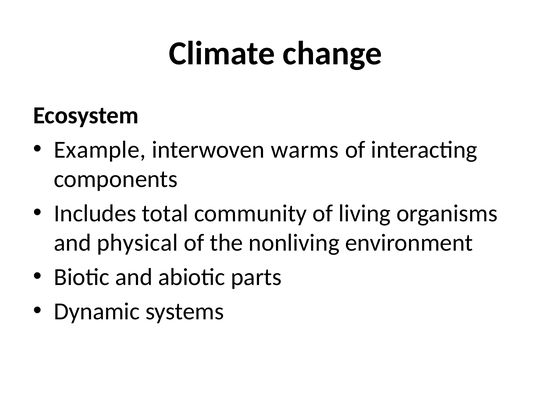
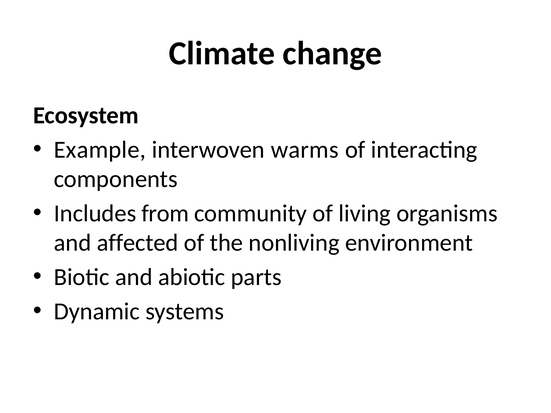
total: total -> from (165, 214)
physical: physical -> affected (138, 243)
